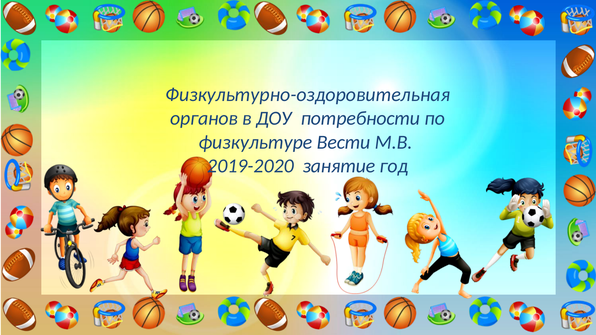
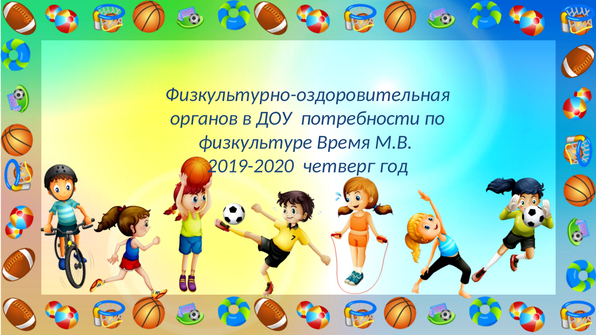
Вести: Вести -> Время (344, 142)
занятие: занятие -> четверг (339, 166)
